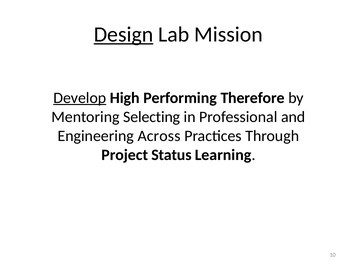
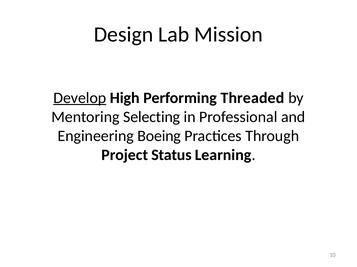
Design underline: present -> none (124, 35)
Therefore: Therefore -> Threaded (252, 98)
Across: Across -> Boeing (159, 136)
